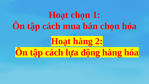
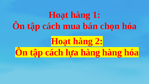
chọn: chọn -> hàng (80, 15)
lựa động: động -> hàng (90, 52)
